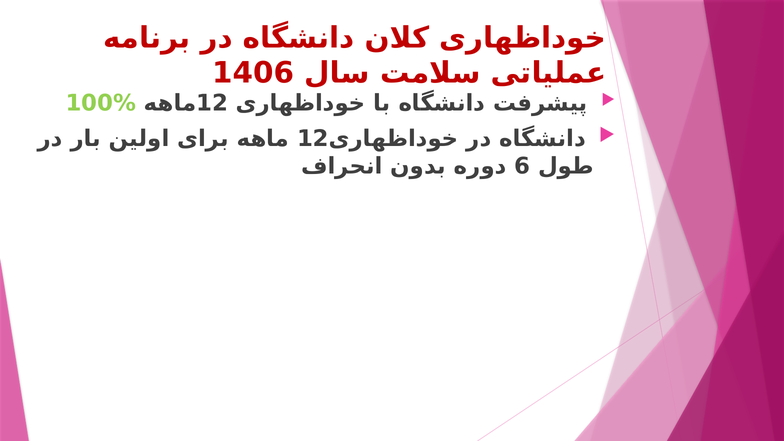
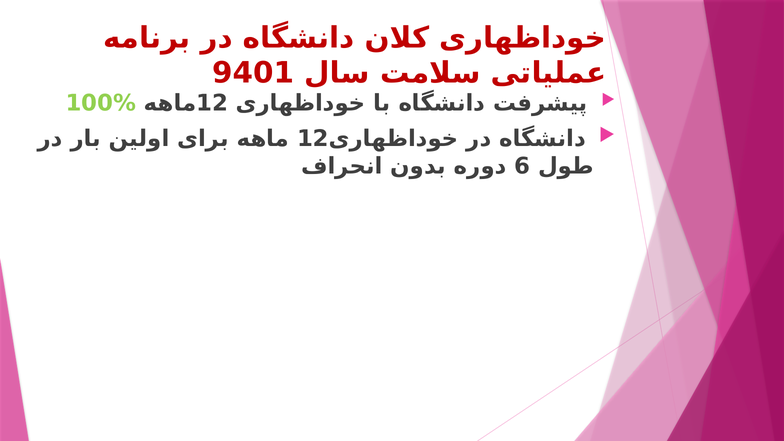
1406: 1406 -> 9401 (253, 73)
